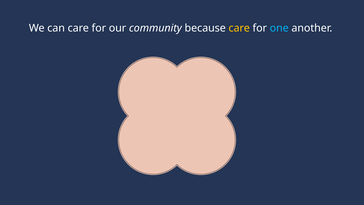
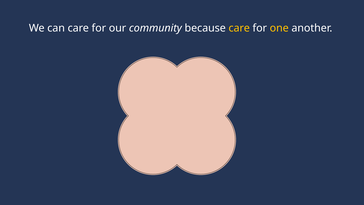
one colour: light blue -> yellow (279, 28)
